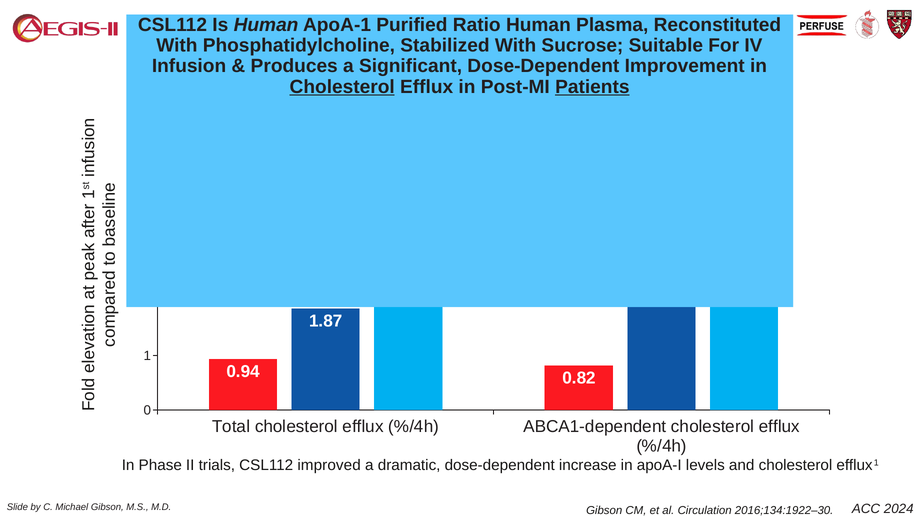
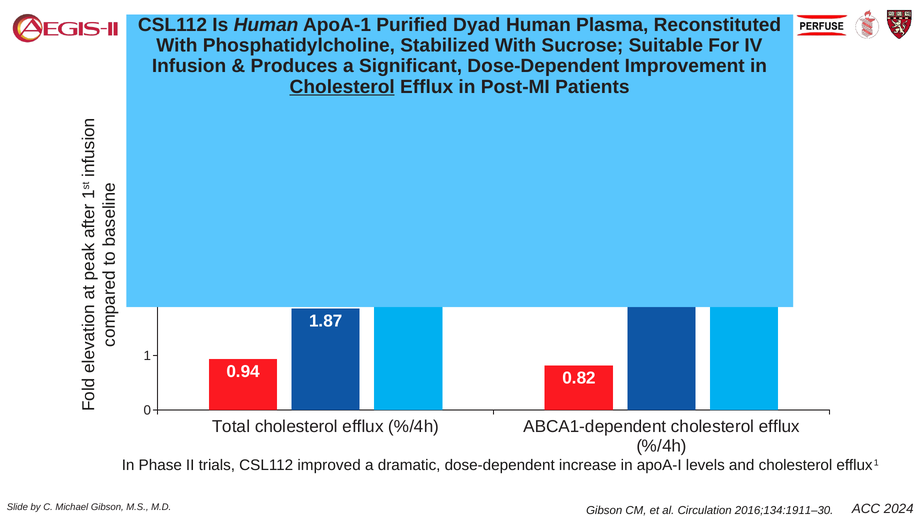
Ratio: Ratio -> Dyad (477, 25)
Patients underline: present -> none (592, 87)
2016;134:1922–30: 2016;134:1922–30 -> 2016;134:1911–30 (784, 510)
